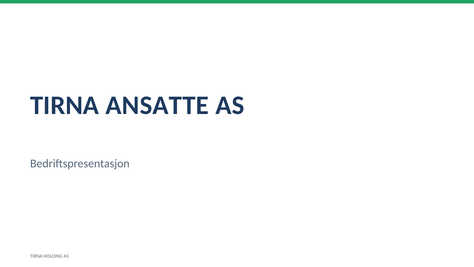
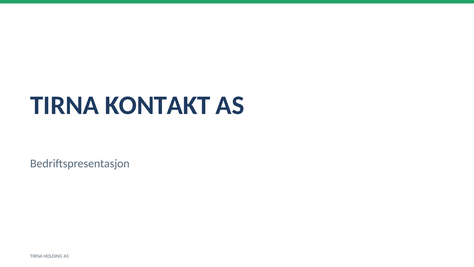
ANSATTE: ANSATTE -> KONTAKT (157, 105)
